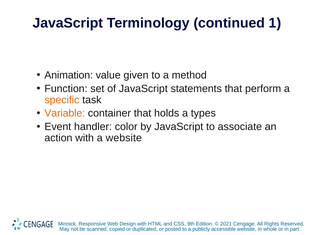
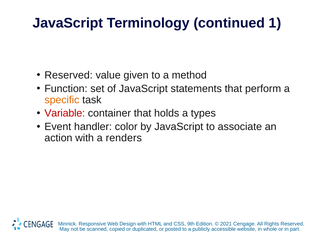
Animation: Animation -> Reserved (69, 75)
Variable colour: orange -> red (65, 114)
a website: website -> renders (124, 138)
